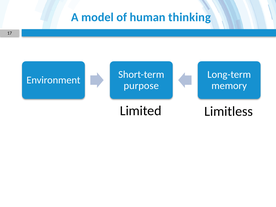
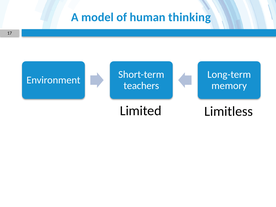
purpose: purpose -> teachers (141, 86)
